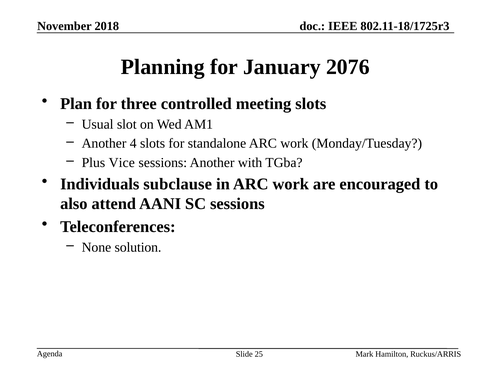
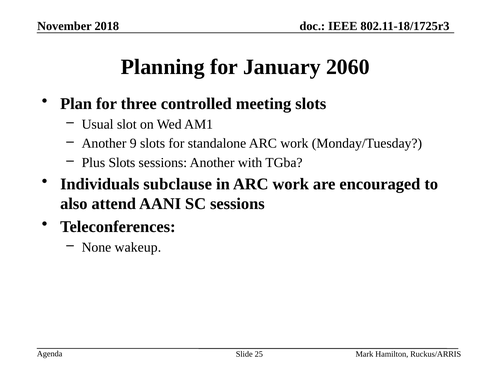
2076: 2076 -> 2060 (348, 67)
4: 4 -> 9 (133, 143)
Plus Vice: Vice -> Slots (122, 162)
solution: solution -> wakeup (138, 247)
